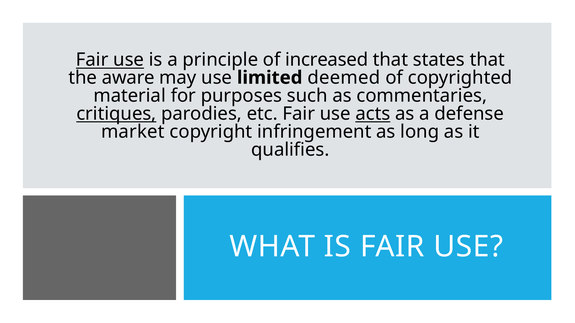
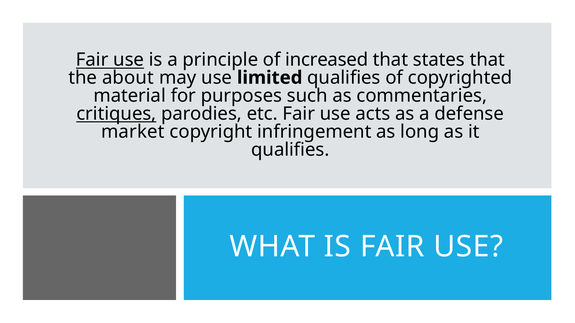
aware: aware -> about (128, 78)
limited deemed: deemed -> qualifies (344, 78)
acts underline: present -> none (373, 114)
